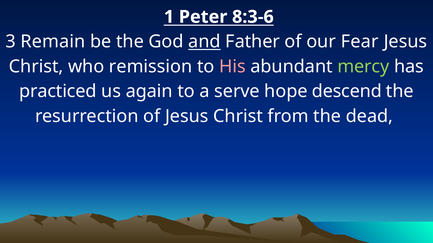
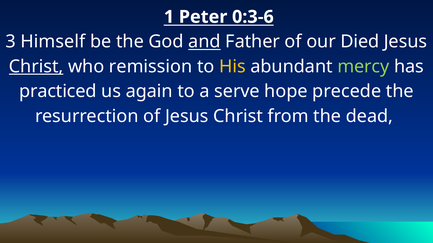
8:3-6: 8:3-6 -> 0:3-6 (253, 17)
Remain: Remain -> Himself (53, 42)
Fear: Fear -> Died (360, 42)
Christ underline: none -> present (36, 67)
His colour: pink -> yellow (232, 67)
descend: descend -> precede (347, 92)
